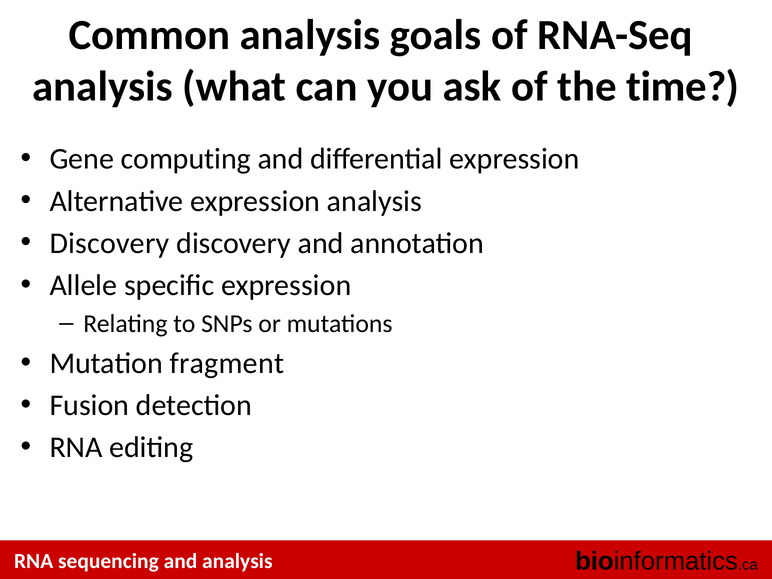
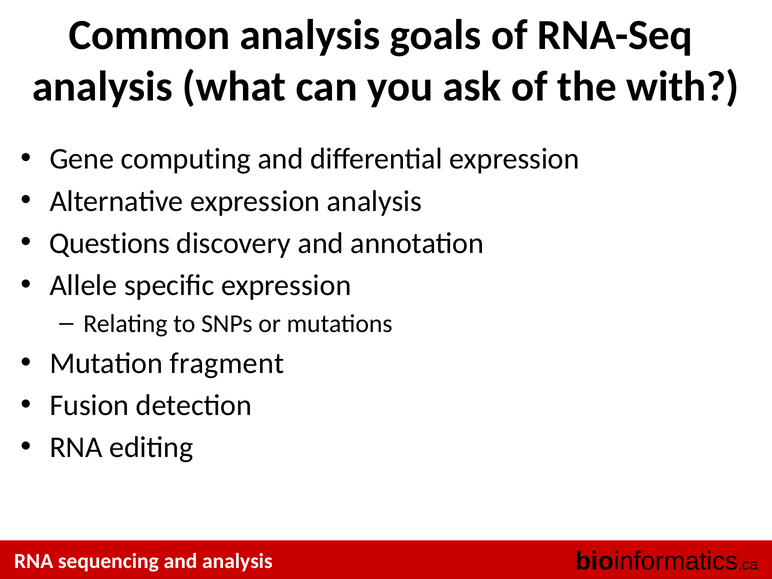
time: time -> with (683, 87)
Discovery: Discovery -> Questions (110, 243)
